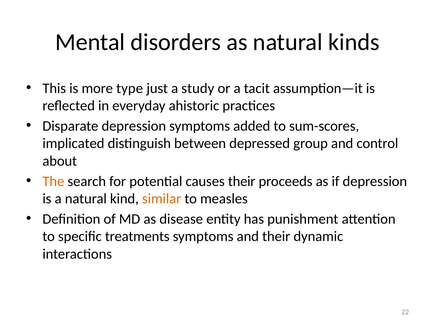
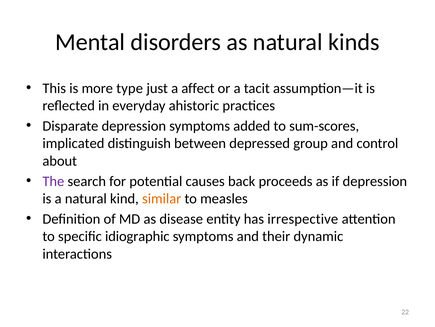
study: study -> affect (198, 88)
The colour: orange -> purple (53, 181)
causes their: their -> back (242, 181)
punishment: punishment -> irrespective (303, 219)
treatments: treatments -> idiographic (137, 236)
